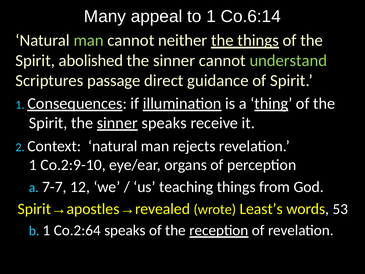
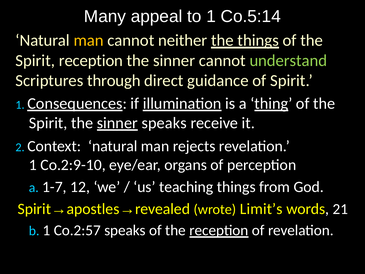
Co.6:14: Co.6:14 -> Co.5:14 (251, 16)
man colour: light green -> yellow (89, 40)
Spirit abolished: abolished -> reception (91, 60)
passage: passage -> through (114, 81)
7-7: 7-7 -> 1-7 (54, 187)
Least’s: Least’s -> Limit’s (261, 209)
53: 53 -> 21 (340, 209)
Co.2:64: Co.2:64 -> Co.2:57 (77, 230)
